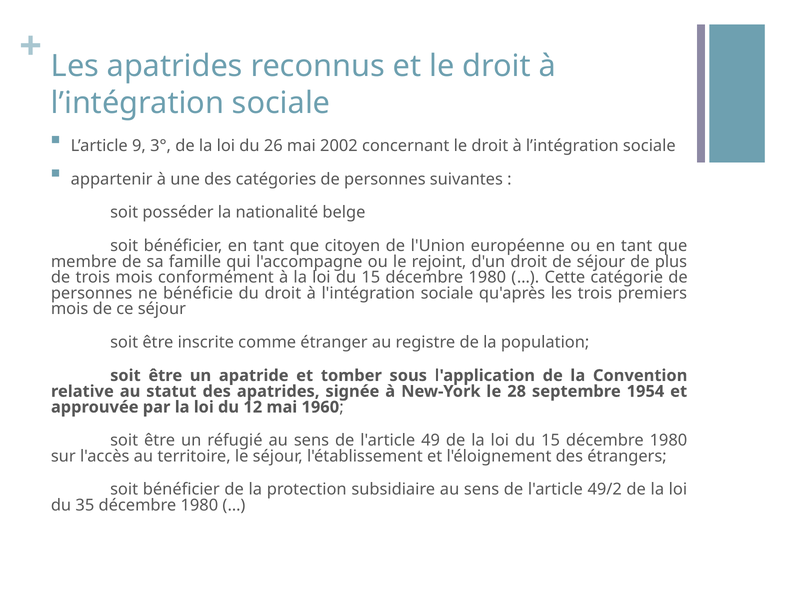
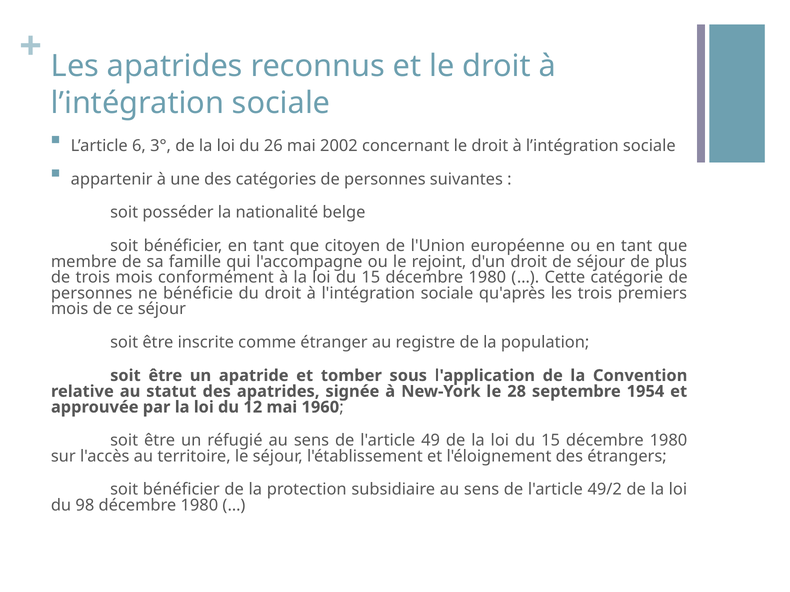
9: 9 -> 6 (139, 146)
35: 35 -> 98 (85, 506)
